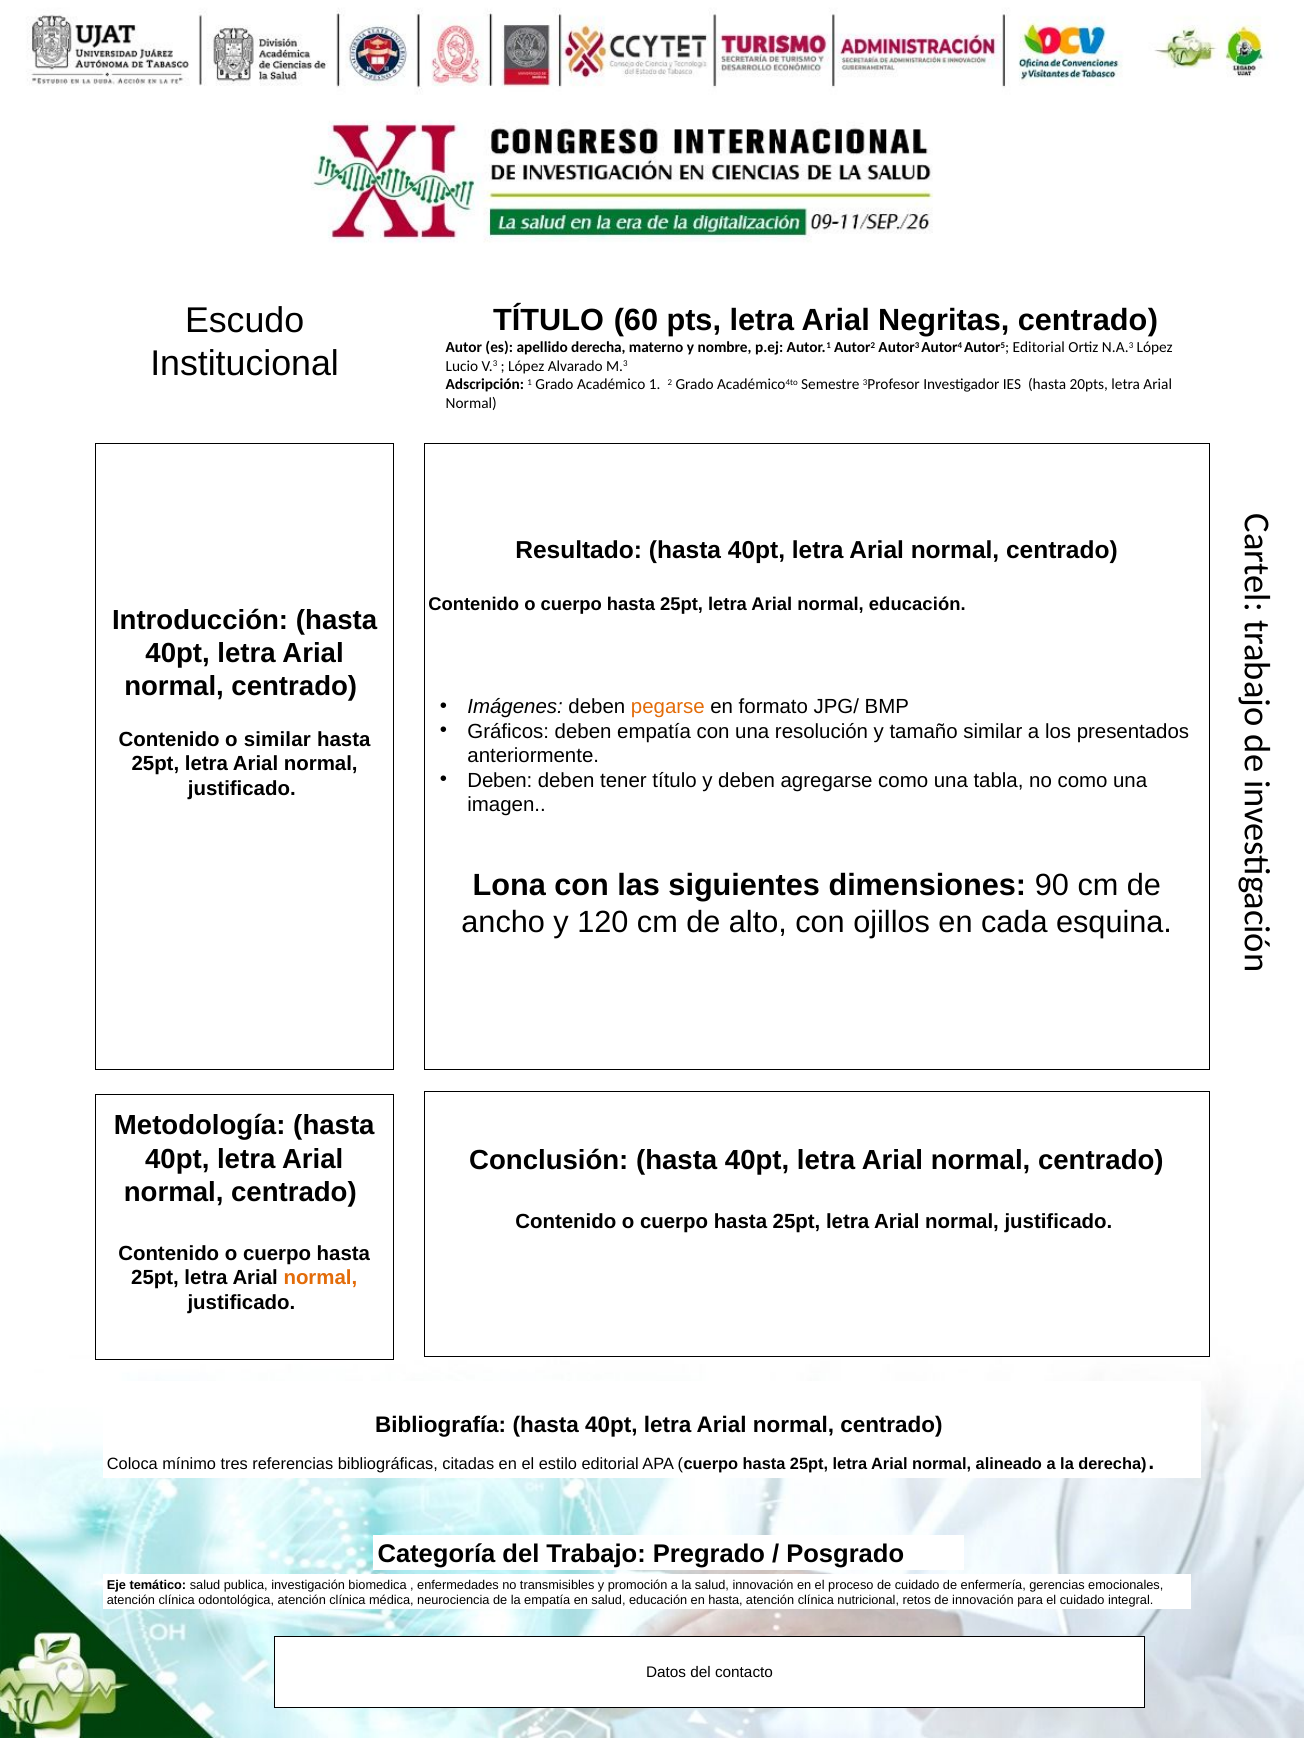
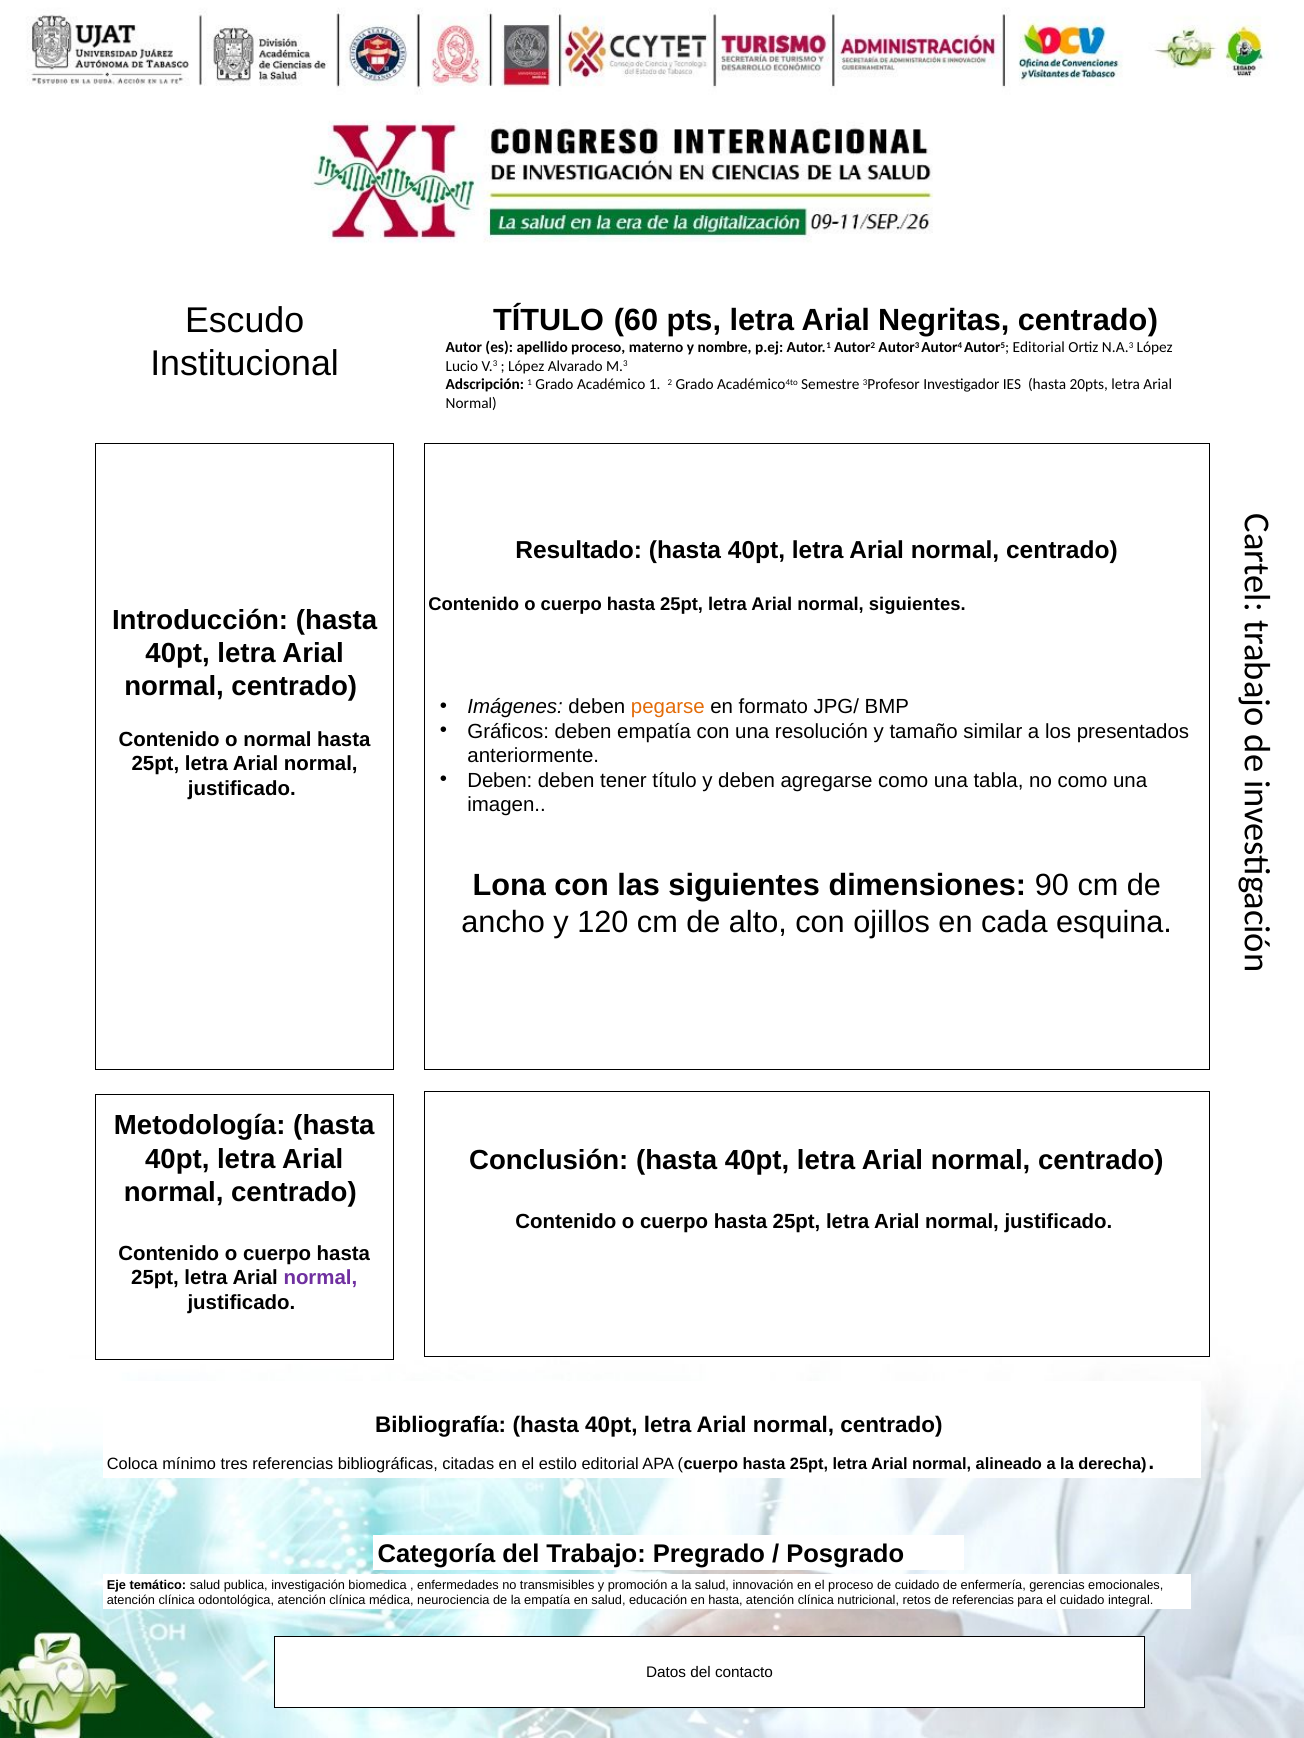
apellido derecha: derecha -> proceso (598, 348)
normal educación: educación -> siguientes (917, 605)
o similar: similar -> normal (277, 740)
normal colour: orange -> purple (320, 1279)
de innovación: innovación -> referencias (983, 1601)
